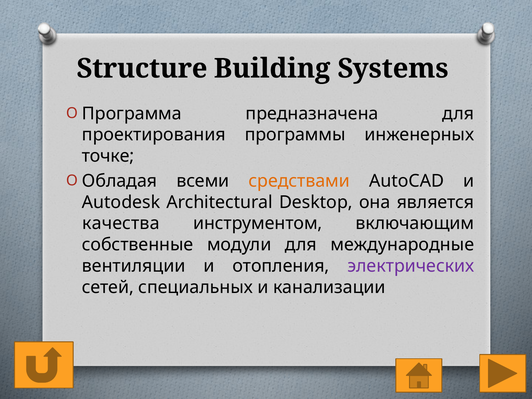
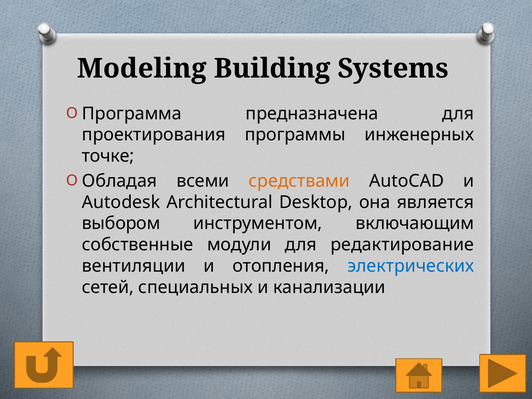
Structure: Structure -> Modeling (142, 69)
качества: качества -> выбором (121, 223)
международные: международные -> редактирование (402, 245)
электрических colour: purple -> blue (411, 266)
